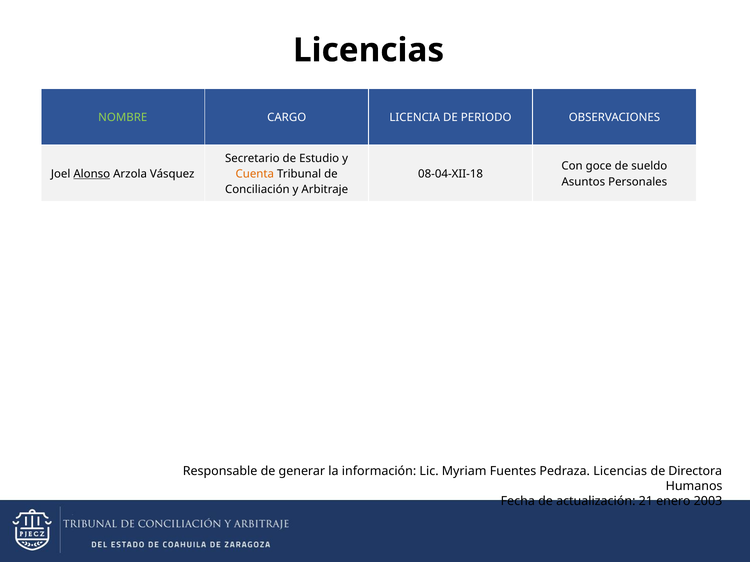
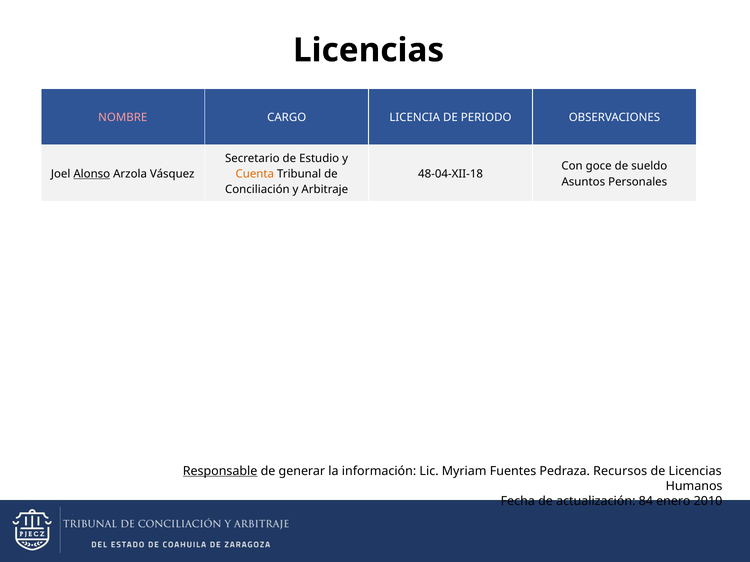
NOMBRE colour: light green -> pink (123, 118)
08-04-XII-18: 08-04-XII-18 -> 48-04-XII-18 (451, 174)
Responsable underline: none -> present (220, 471)
Pedraza Licencias: Licencias -> Recursos (620, 471)
de Directora: Directora -> Licencias (695, 471)
21: 21 -> 84 (646, 501)
2003: 2003 -> 2010 (708, 501)
